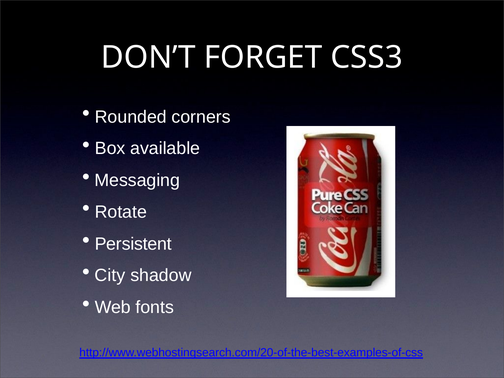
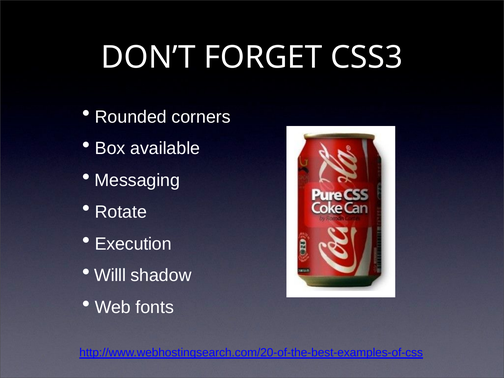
Persistent: Persistent -> Execution (133, 244)
City: City -> Willl (110, 275)
